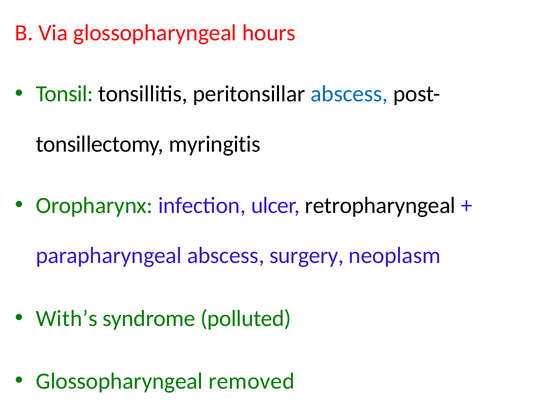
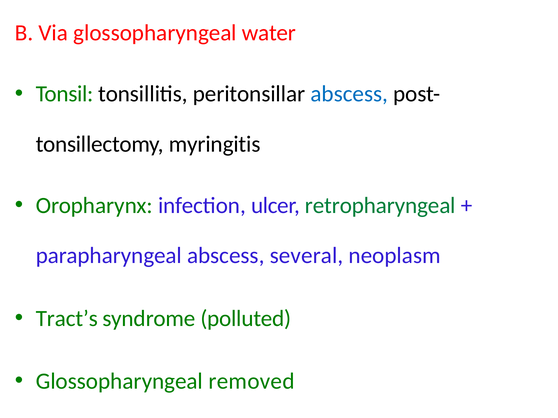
hours: hours -> water (269, 33)
retropharyngeal colour: black -> green (380, 206)
surgery: surgery -> several (307, 256)
With’s: With’s -> Tract’s (67, 319)
